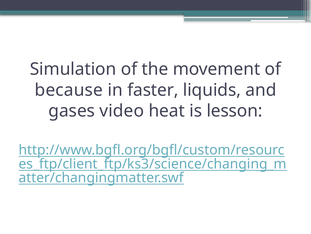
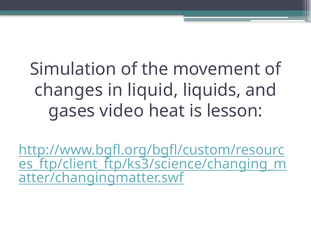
because: because -> changes (69, 90)
faster: faster -> liquid (153, 90)
